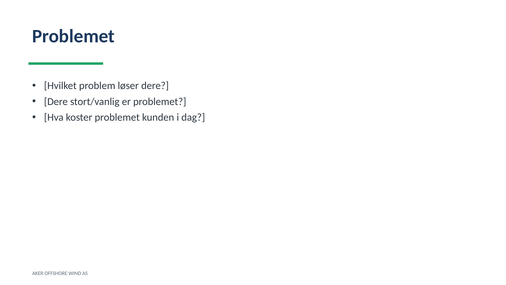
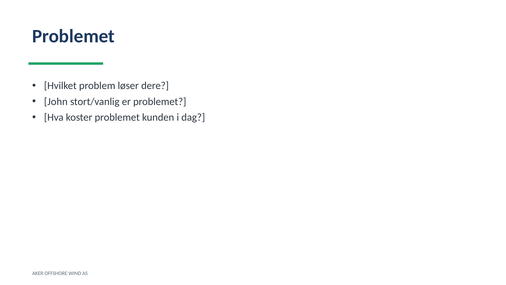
Dere: Dere -> John (56, 102)
